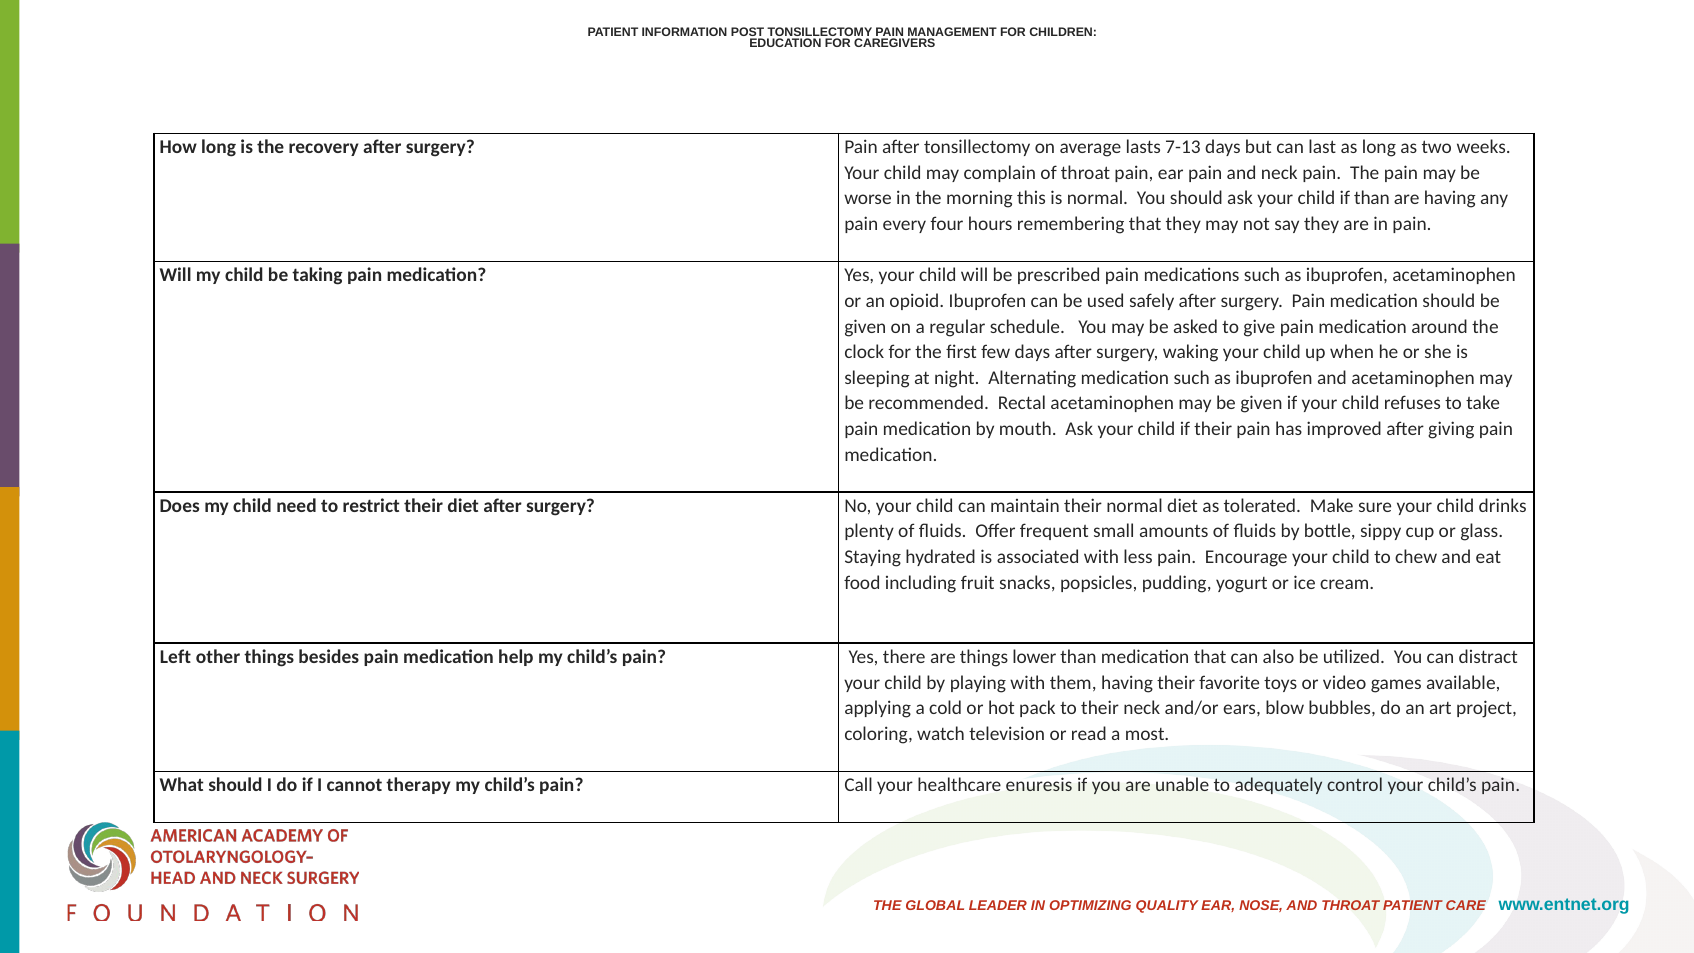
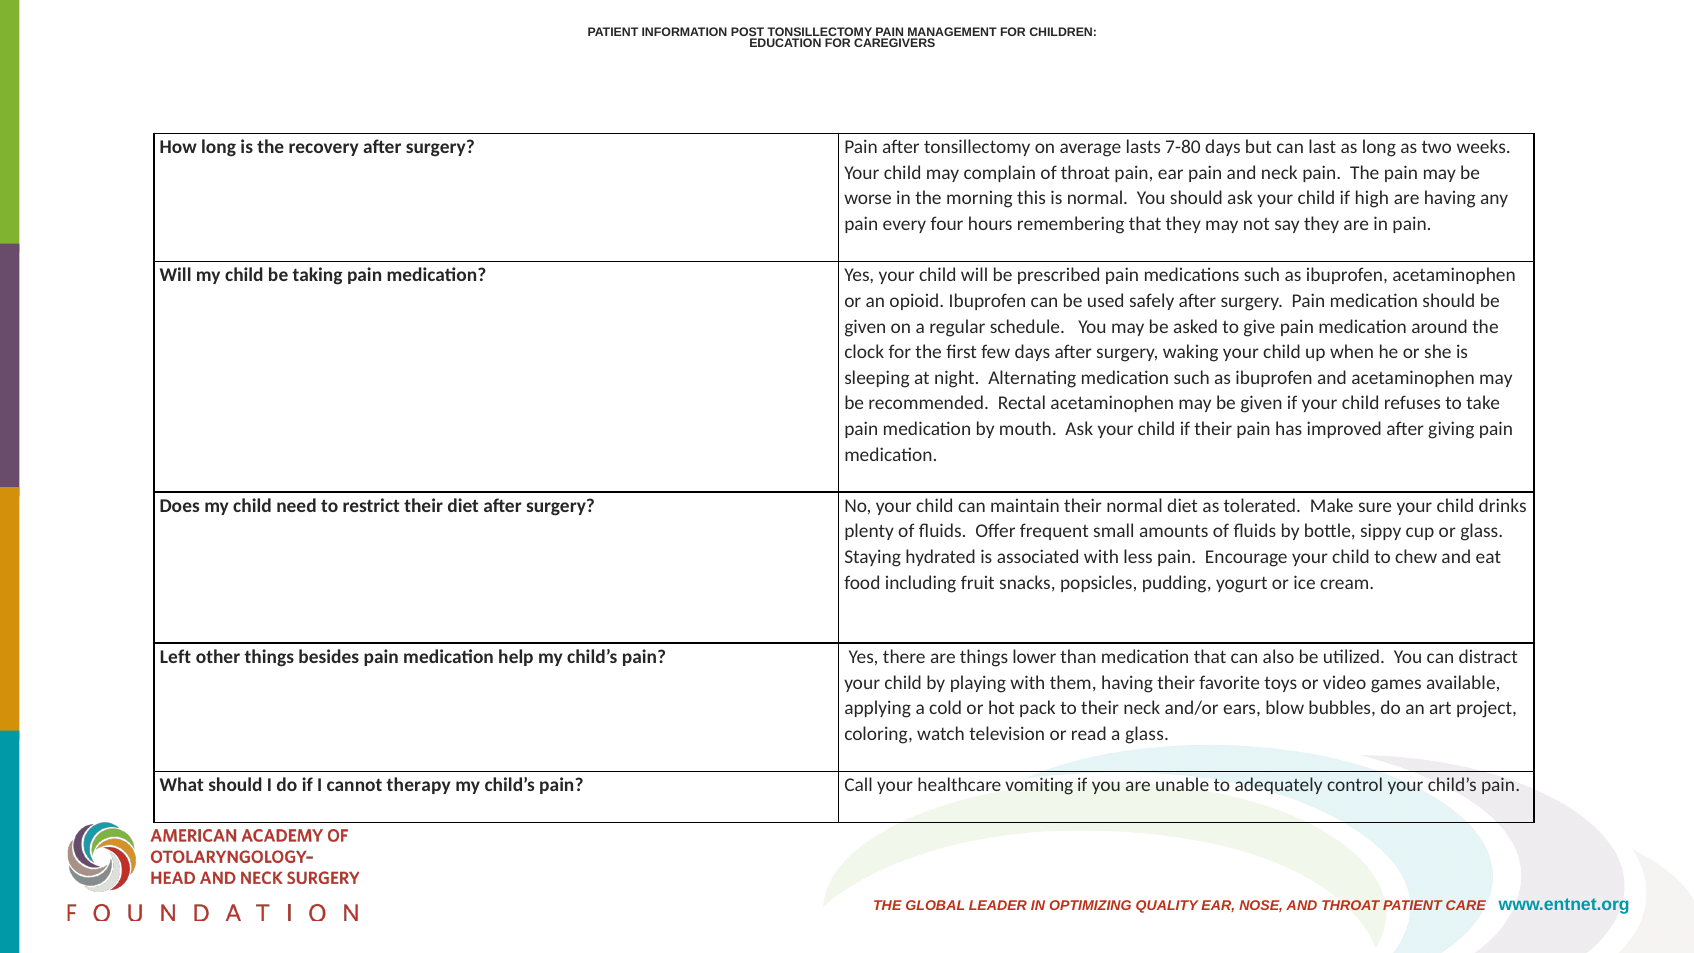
7-13: 7-13 -> 7-80 (1183, 147)
if than: than -> high (1372, 198)
a most: most -> glass (1147, 734)
enuresis: enuresis -> vomiting (1039, 785)
